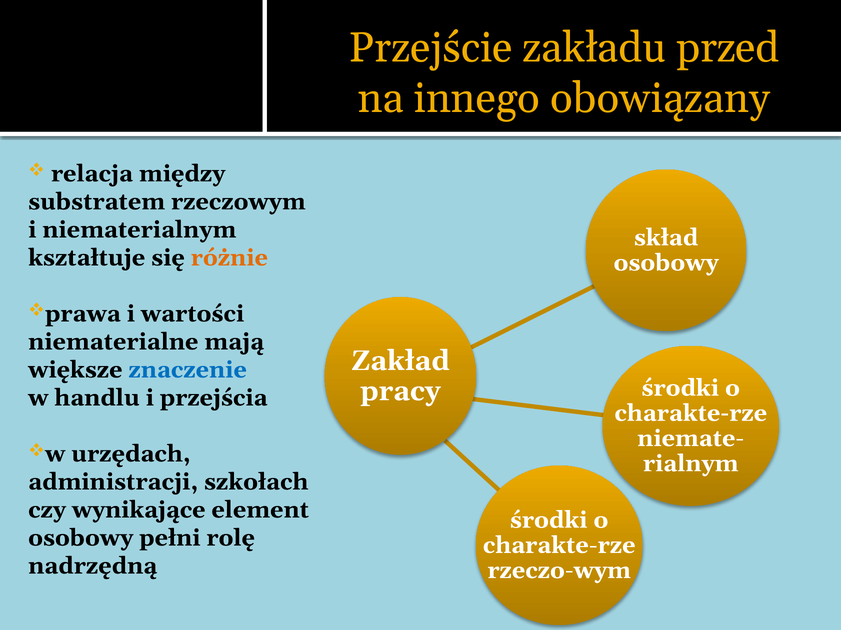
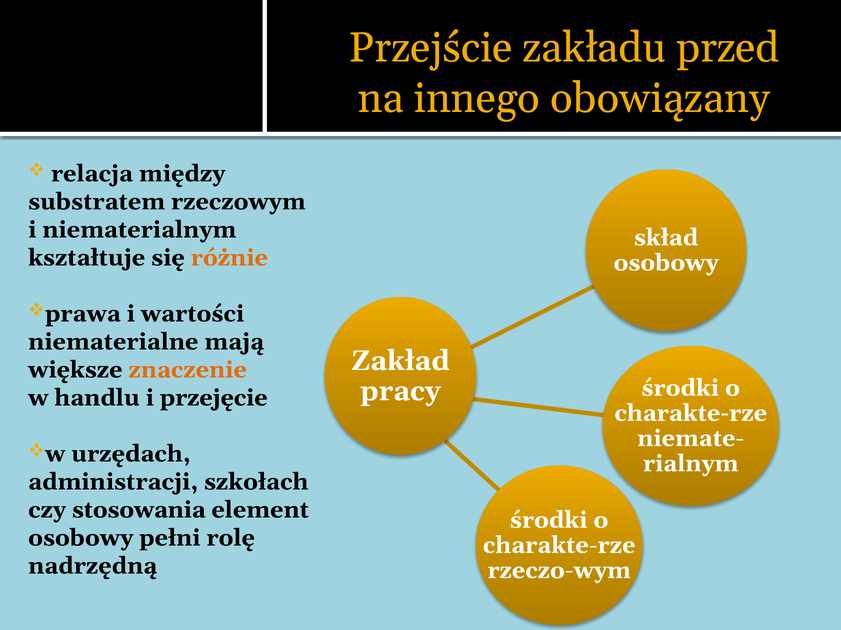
znaczenie colour: blue -> orange (188, 370)
przejścia: przejścia -> przejęcie (214, 398)
wynikające: wynikające -> stosowania (139, 510)
